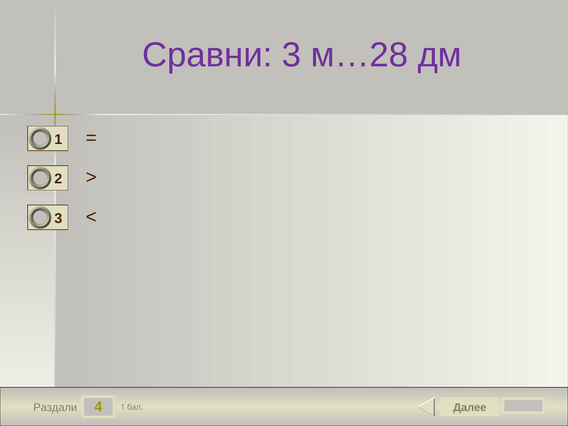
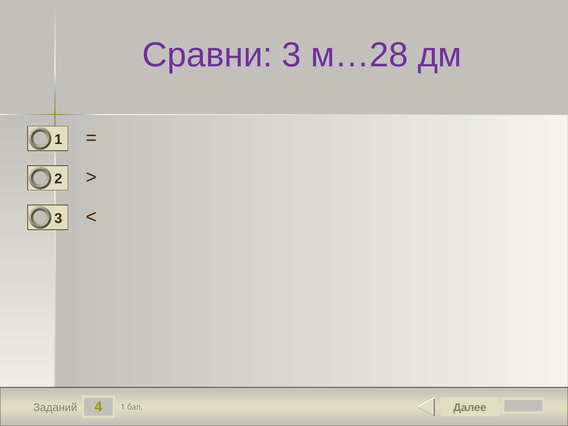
Раздали: Раздали -> Заданий (55, 408)
